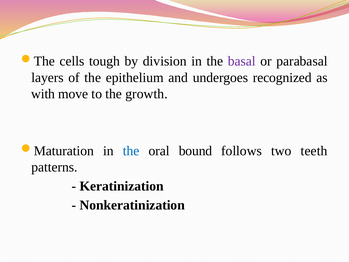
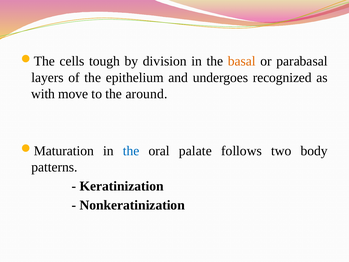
basal colour: purple -> orange (242, 61)
growth: growth -> around (146, 94)
bound: bound -> palate (195, 151)
teeth: teeth -> body (314, 151)
